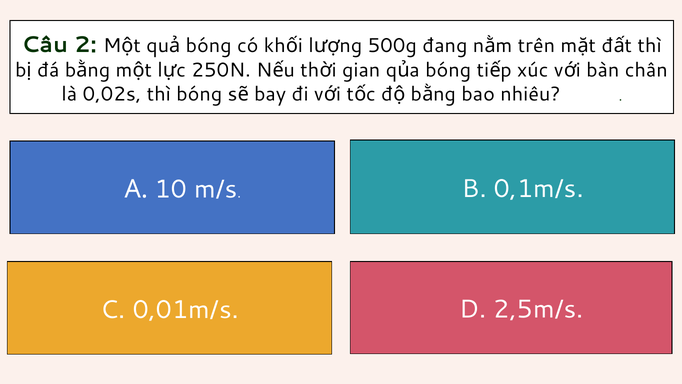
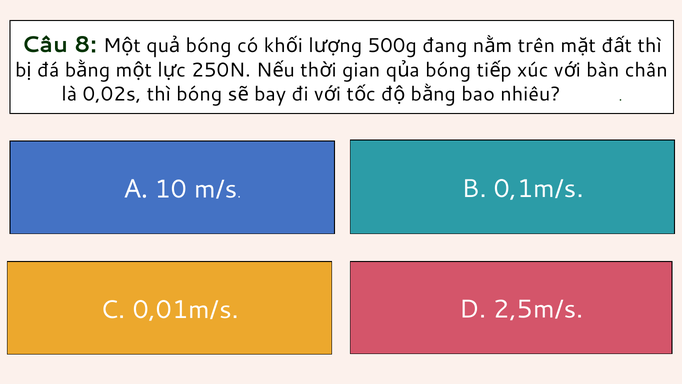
2: 2 -> 8 (85, 45)
